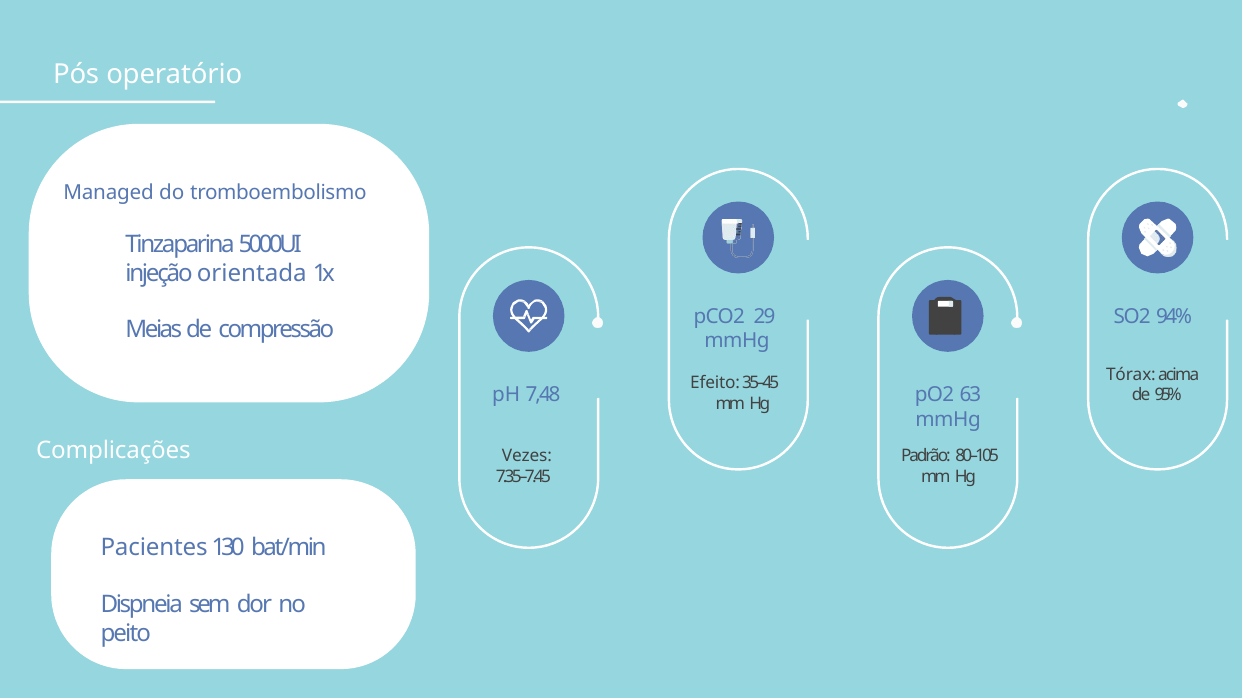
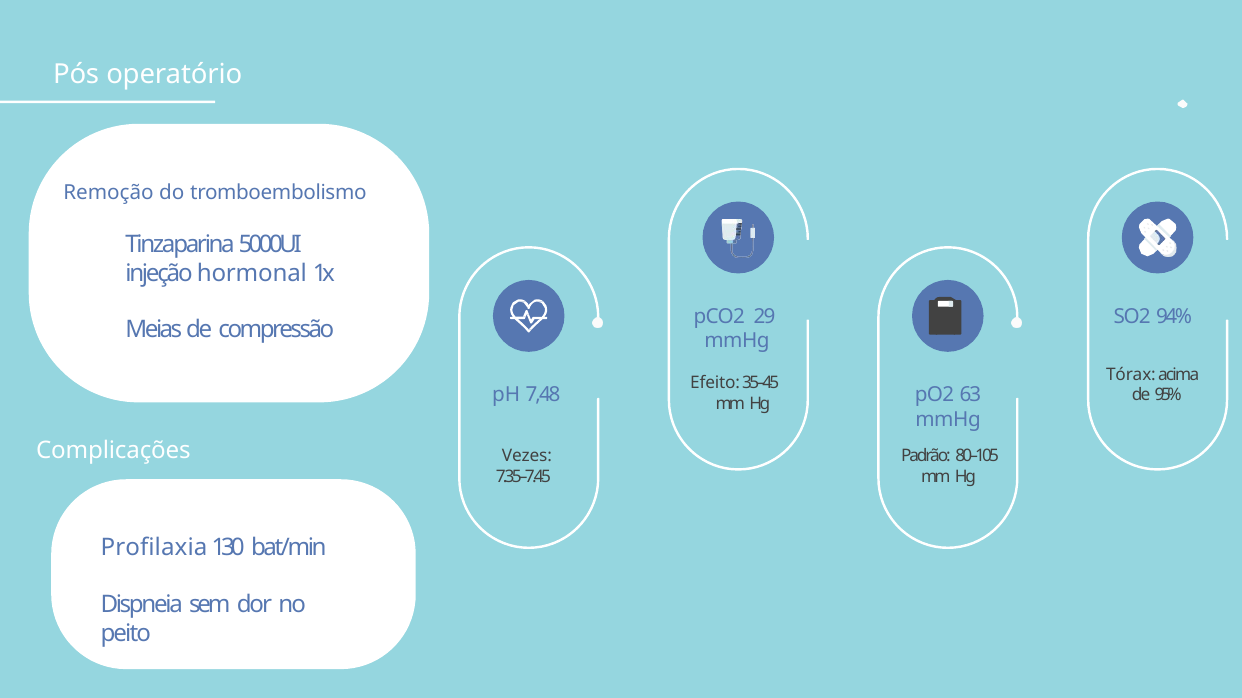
Managed: Managed -> Remoção (108, 193)
orientada: orientada -> hormonal (252, 274)
Pacientes: Pacientes -> Proﬁlaxia (154, 548)
